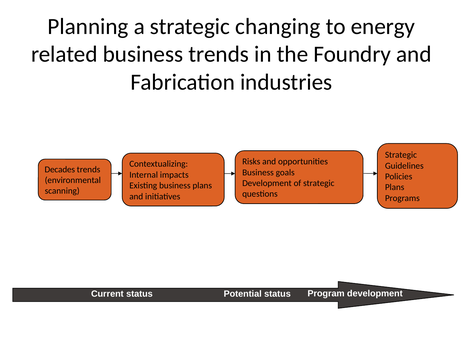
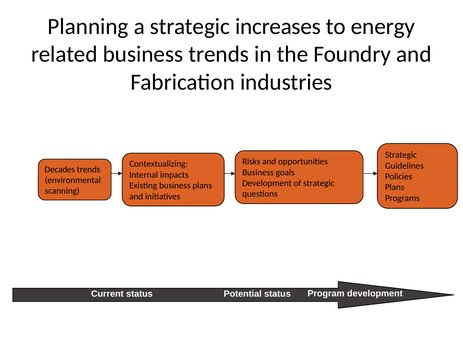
changing: changing -> increases (278, 27)
